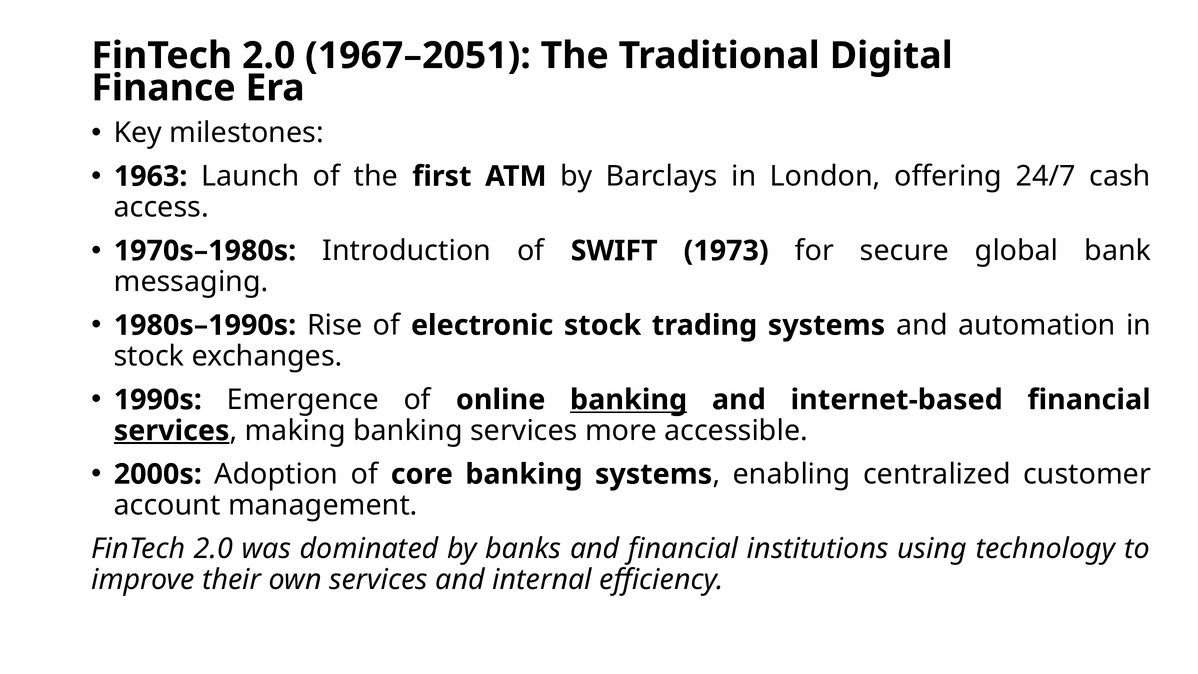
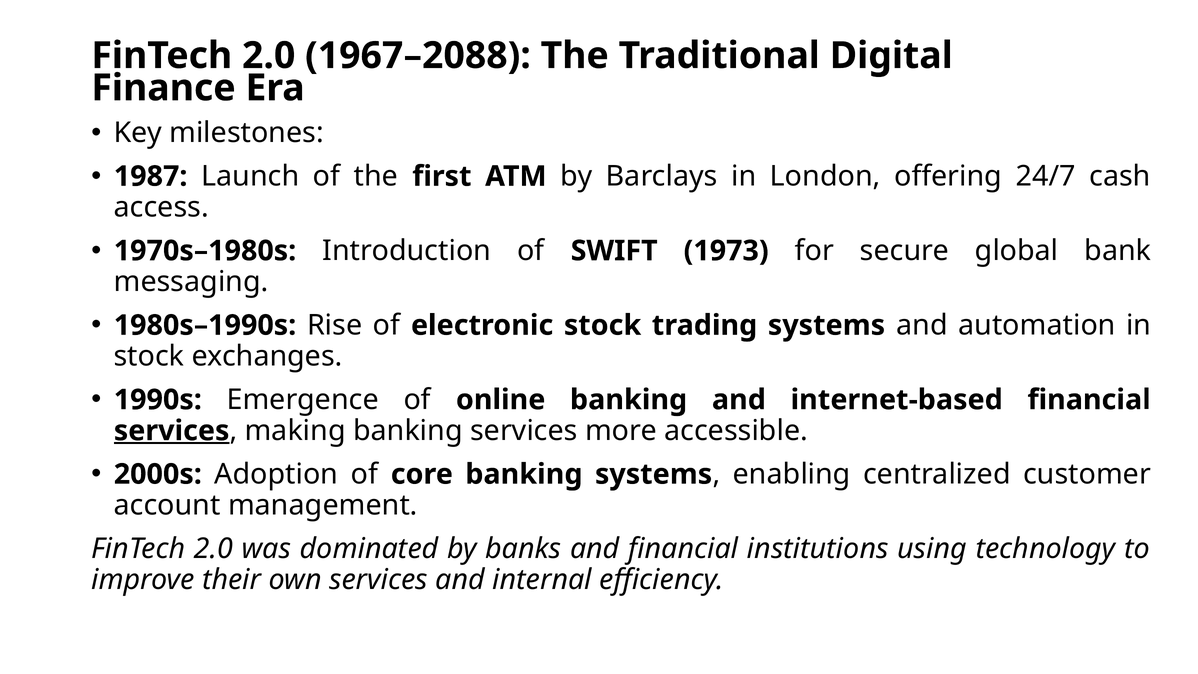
1967–2051: 1967–2051 -> 1967–2088 (418, 56)
1963: 1963 -> 1987 (151, 176)
banking underline: present -> none (629, 400)
